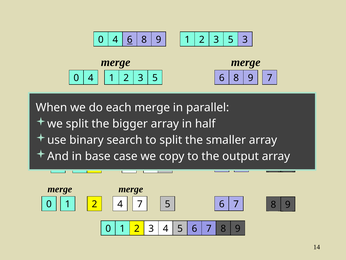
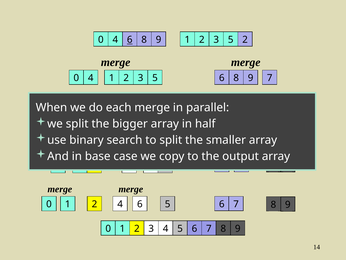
5 3: 3 -> 2 (245, 40)
2 7: 7 -> 6 (140, 204)
